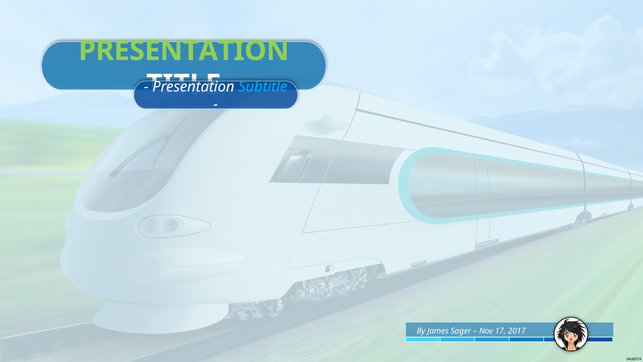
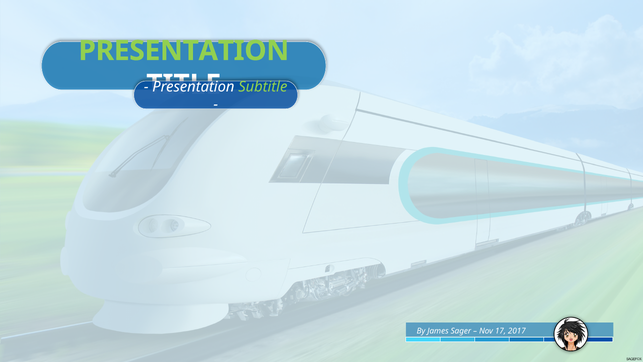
Subtitle colour: light blue -> light green (263, 87)
